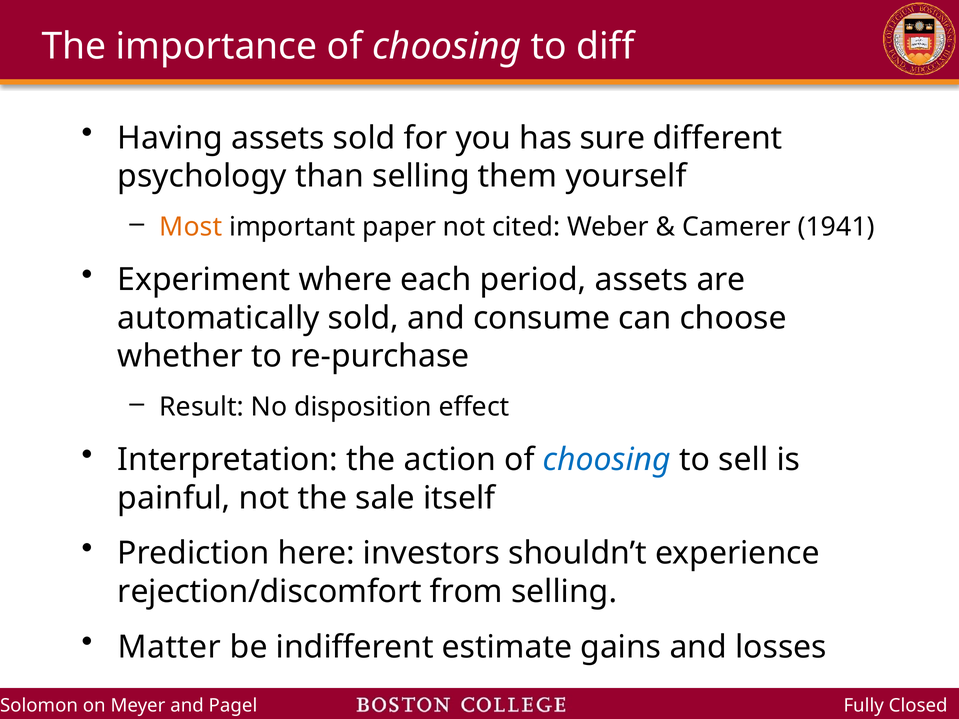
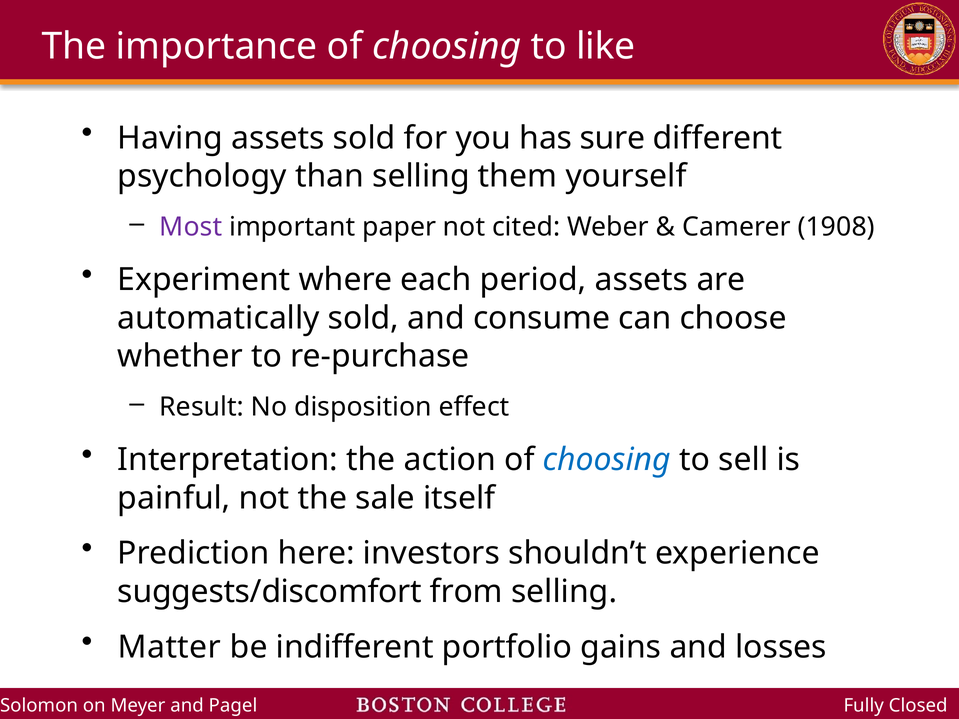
diff: diff -> like (606, 47)
Most colour: orange -> purple (191, 227)
1941: 1941 -> 1908 (836, 227)
rejection/discomfort: rejection/discomfort -> suggests/discomfort (270, 592)
estimate: estimate -> portfolio (507, 647)
